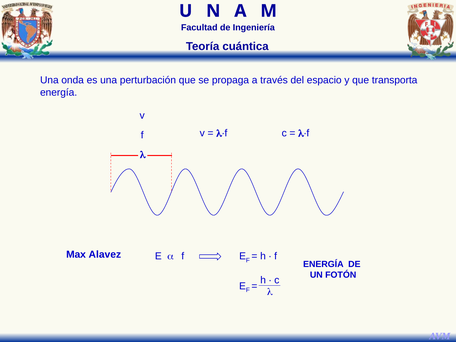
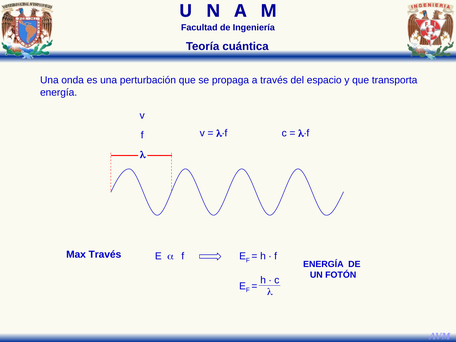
Max Alavez: Alavez -> Través (105, 254)
